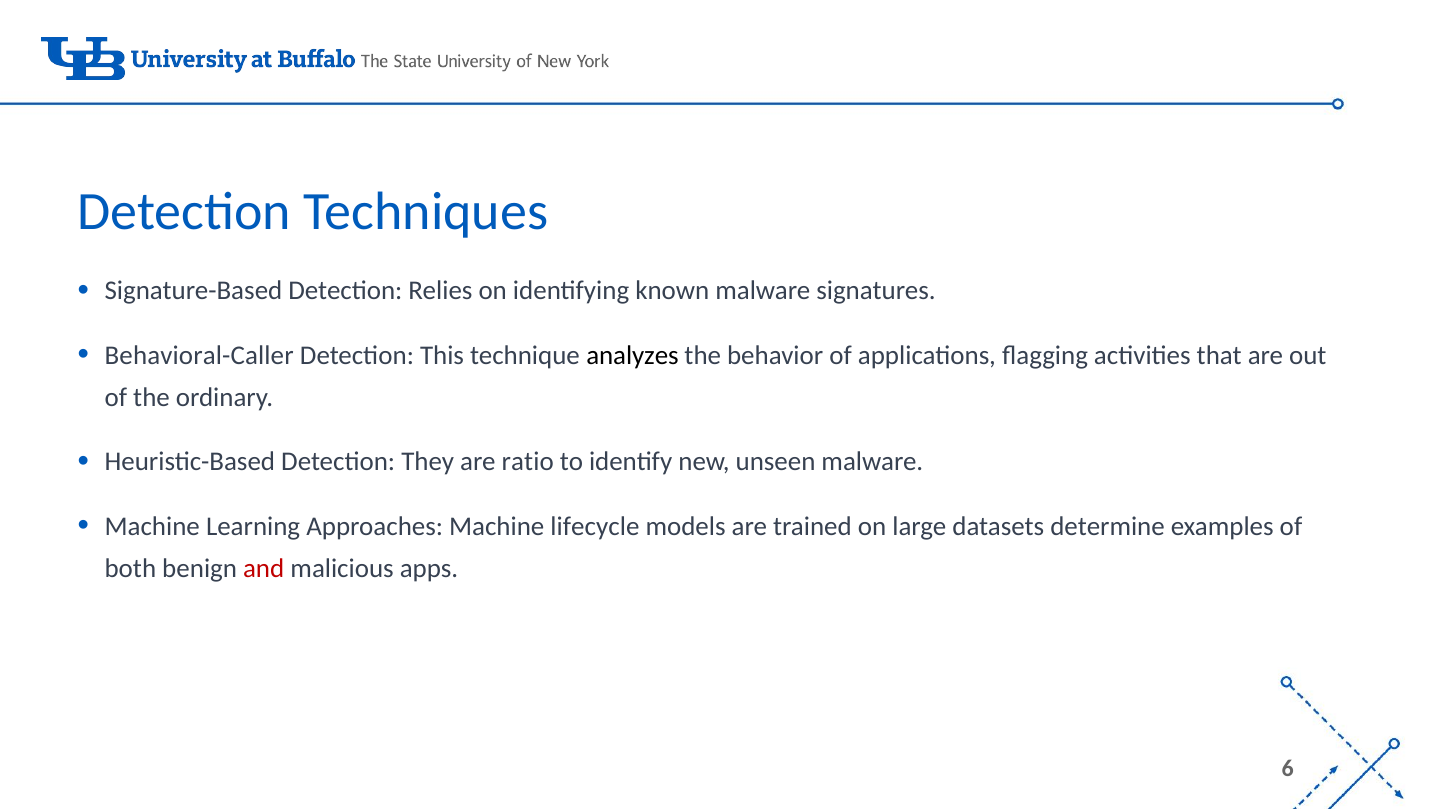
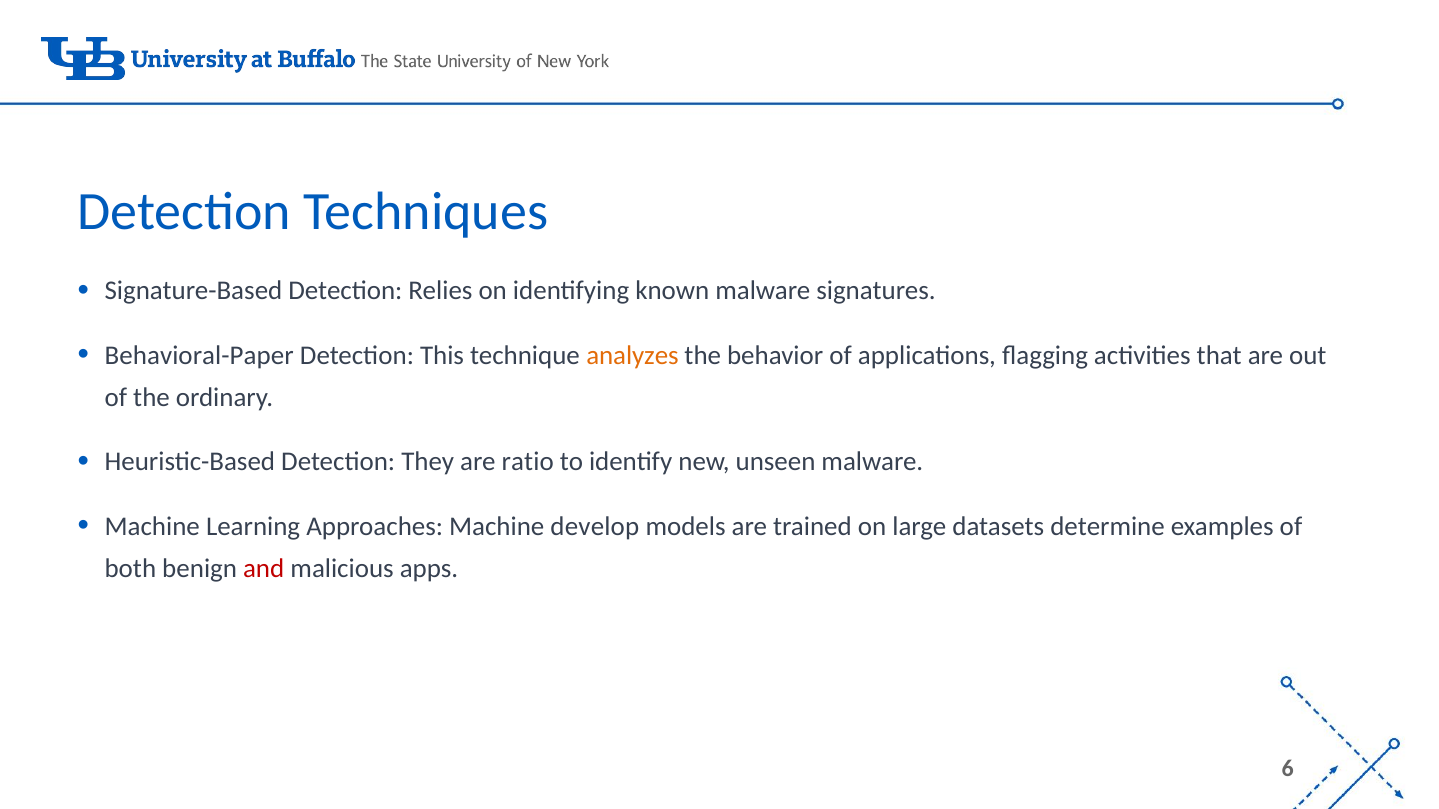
Behavioral-Caller: Behavioral-Caller -> Behavioral-Paper (199, 356)
analyzes colour: black -> orange (632, 356)
lifecycle: lifecycle -> develop (595, 527)
